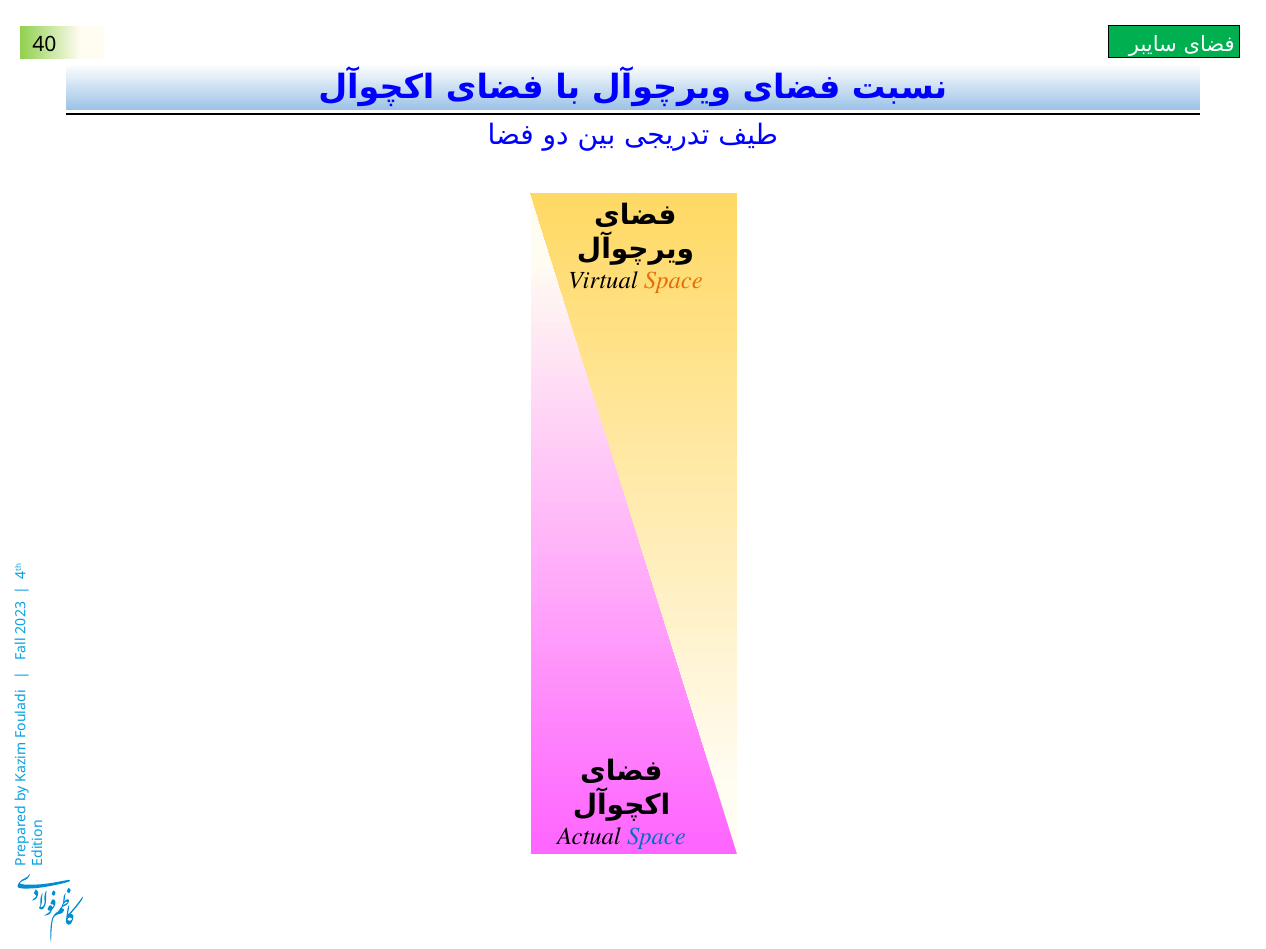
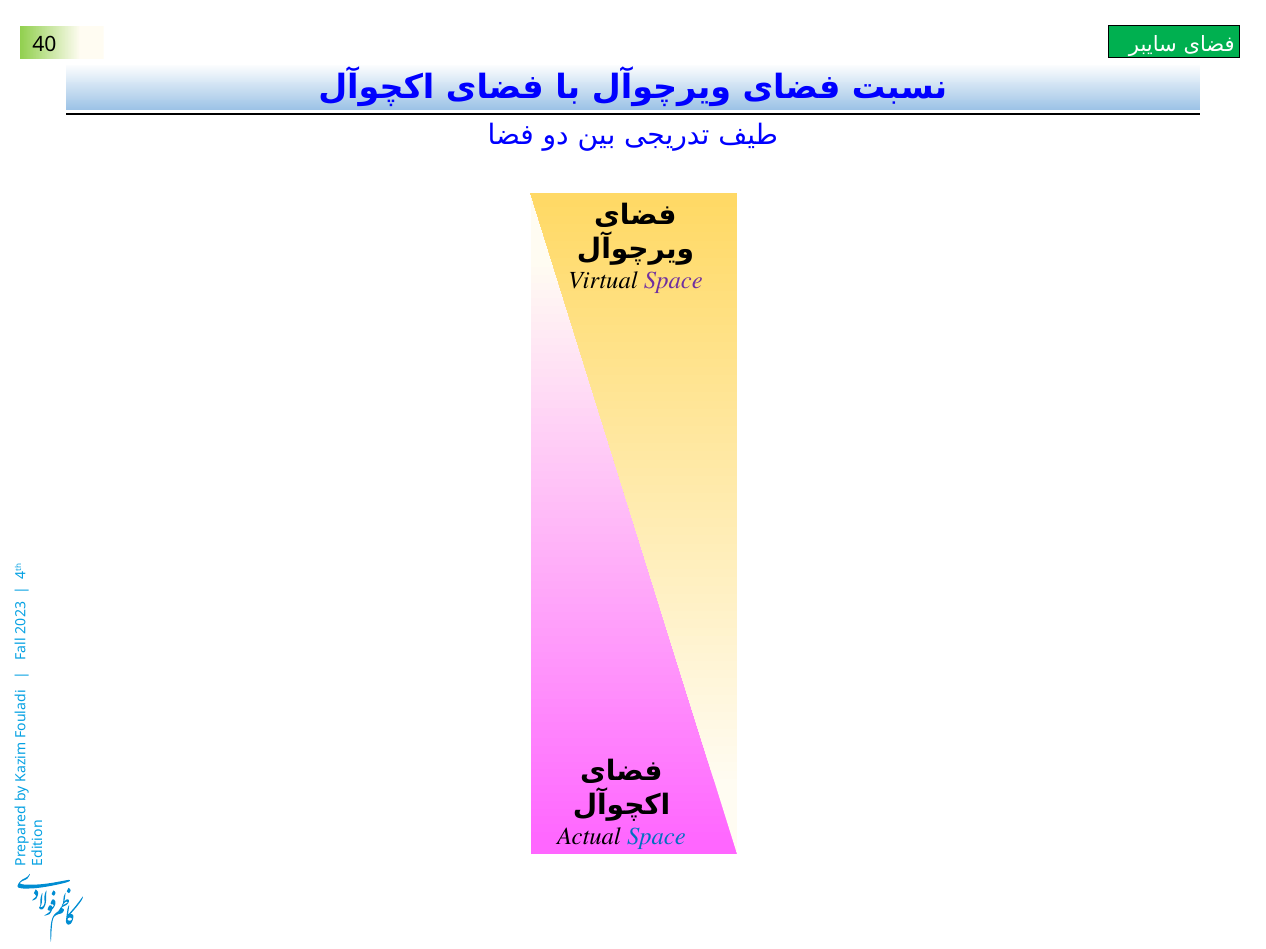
Space colour: orange -> purple (673, 281)
